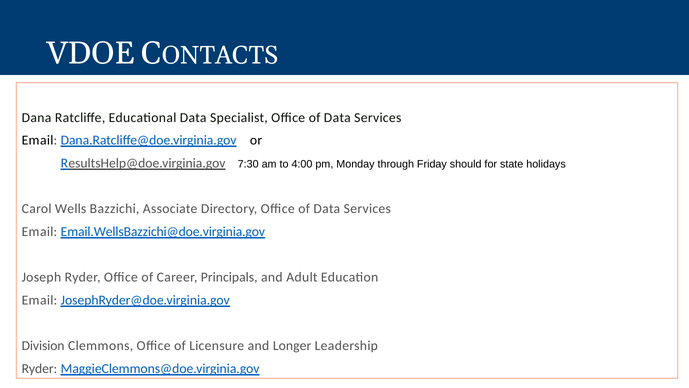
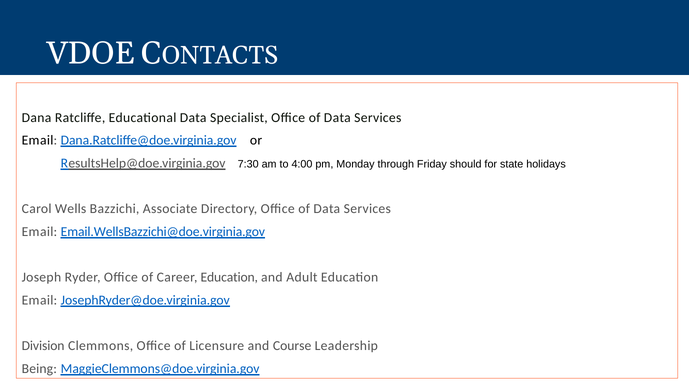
Career Principals: Principals -> Education (229, 277)
Longer: Longer -> Course (292, 346)
Ryder: Ryder -> Being (39, 368)
